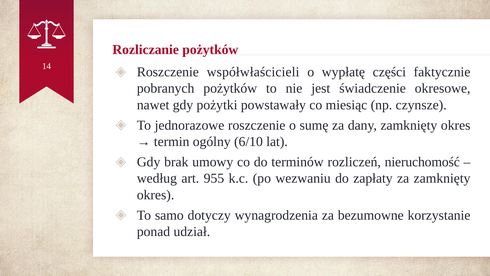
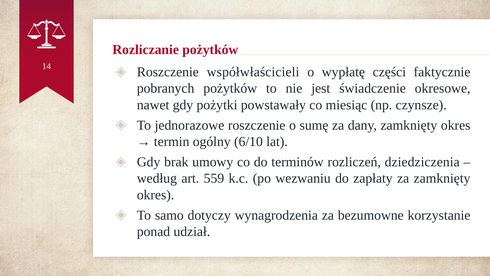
nieruchomość: nieruchomość -> dziedziczenia (422, 162)
955: 955 -> 559 (214, 178)
